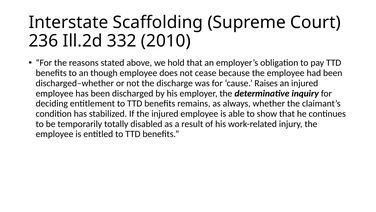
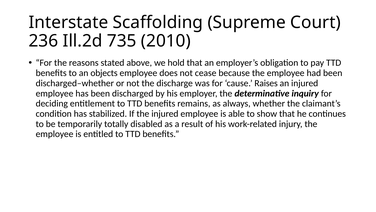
332: 332 -> 735 (122, 41)
though: though -> objects (104, 73)
